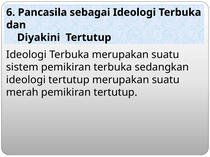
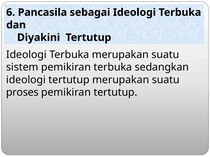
merah: merah -> proses (22, 93)
